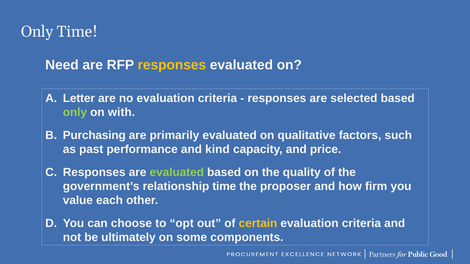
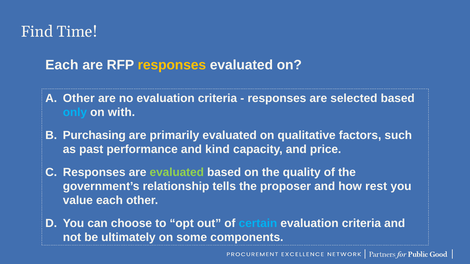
Only: Only -> Find (37, 32)
Need: Need -> Each (62, 65)
Letter: Letter -> Other (79, 98)
only colour: light green -> light blue (75, 113)
relationship time: time -> tells (224, 187)
firm: firm -> rest (376, 187)
certain colour: yellow -> light blue (258, 224)
